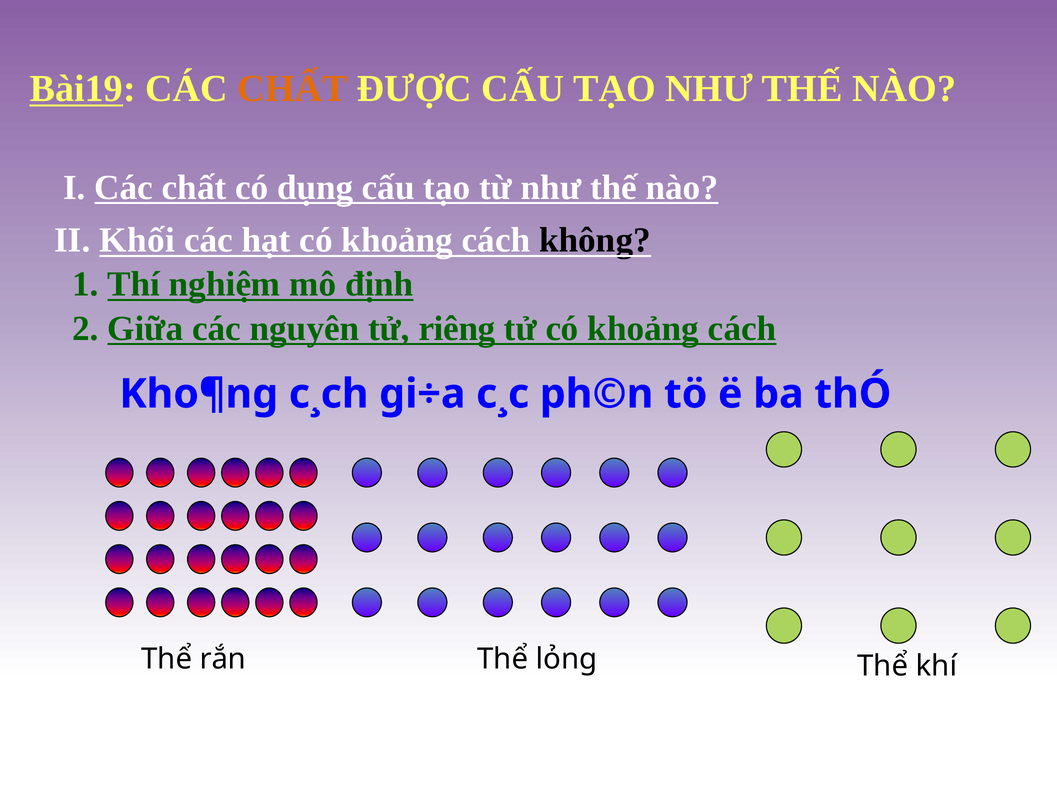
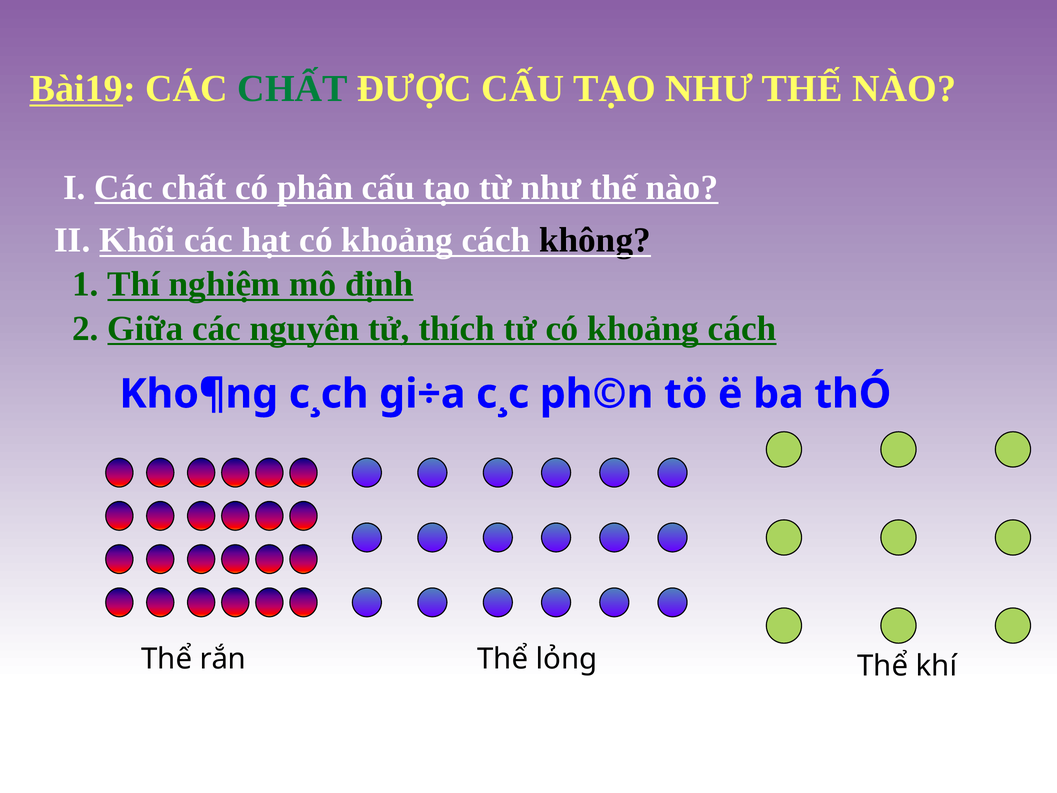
CHẤT colour: orange -> green (293, 89)
dụng: dụng -> phân (315, 187)
riêng: riêng -> thích (457, 328)
